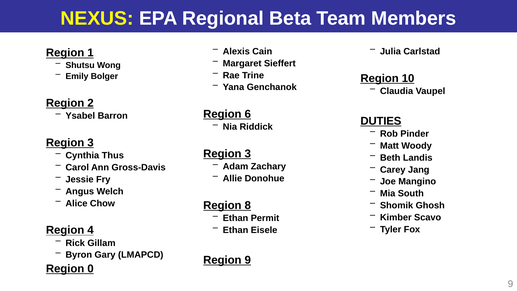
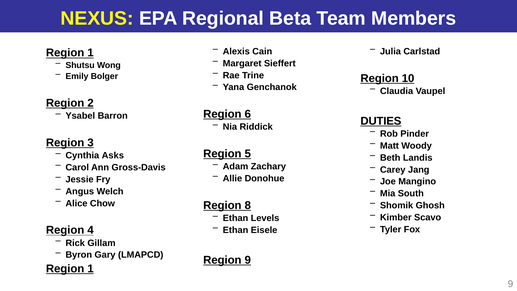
3: 3 -> 5 (248, 154)
Thus: Thus -> Asks (113, 156)
Permit: Permit -> Levels (265, 218)
0: 0 -> 1 (90, 269)
